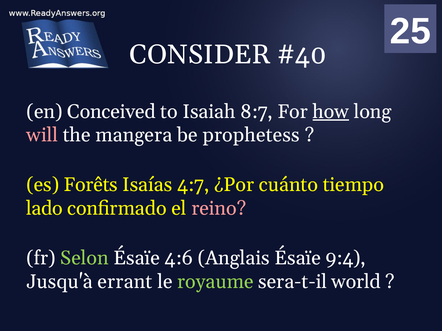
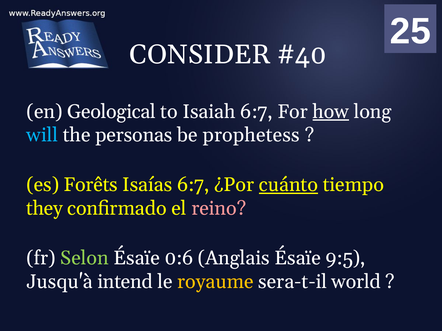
Conceived: Conceived -> Geological (111, 112)
Isaiah 8:7: 8:7 -> 6:7 (256, 112)
will colour: pink -> light blue (42, 135)
mangera: mangera -> personas (134, 135)
Isaías 4:7: 4:7 -> 6:7 (193, 185)
cuánto underline: none -> present (288, 185)
lado: lado -> they (44, 209)
4:6: 4:6 -> 0:6 (179, 258)
9:4: 9:4 -> 9:5 (346, 258)
errant: errant -> intend (125, 282)
royaume colour: light green -> yellow (215, 282)
